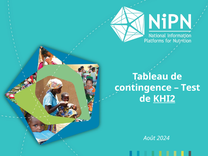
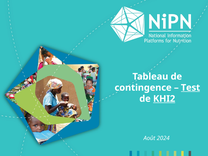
Test underline: none -> present (190, 88)
